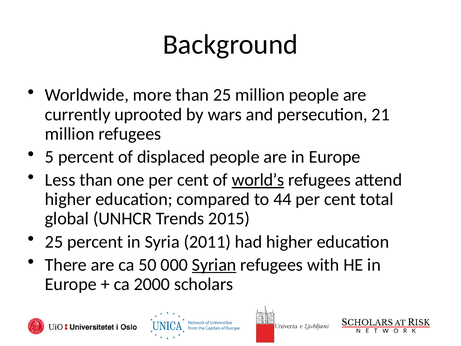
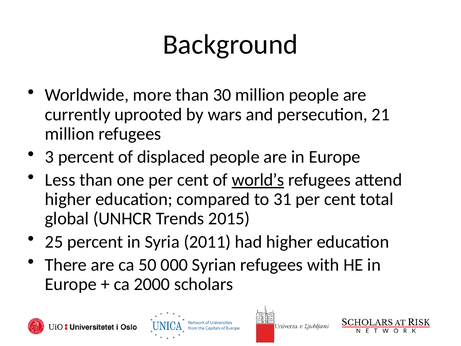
than 25: 25 -> 30 (222, 95)
5: 5 -> 3 (49, 157)
44: 44 -> 31 (282, 199)
Syrian underline: present -> none (214, 265)
